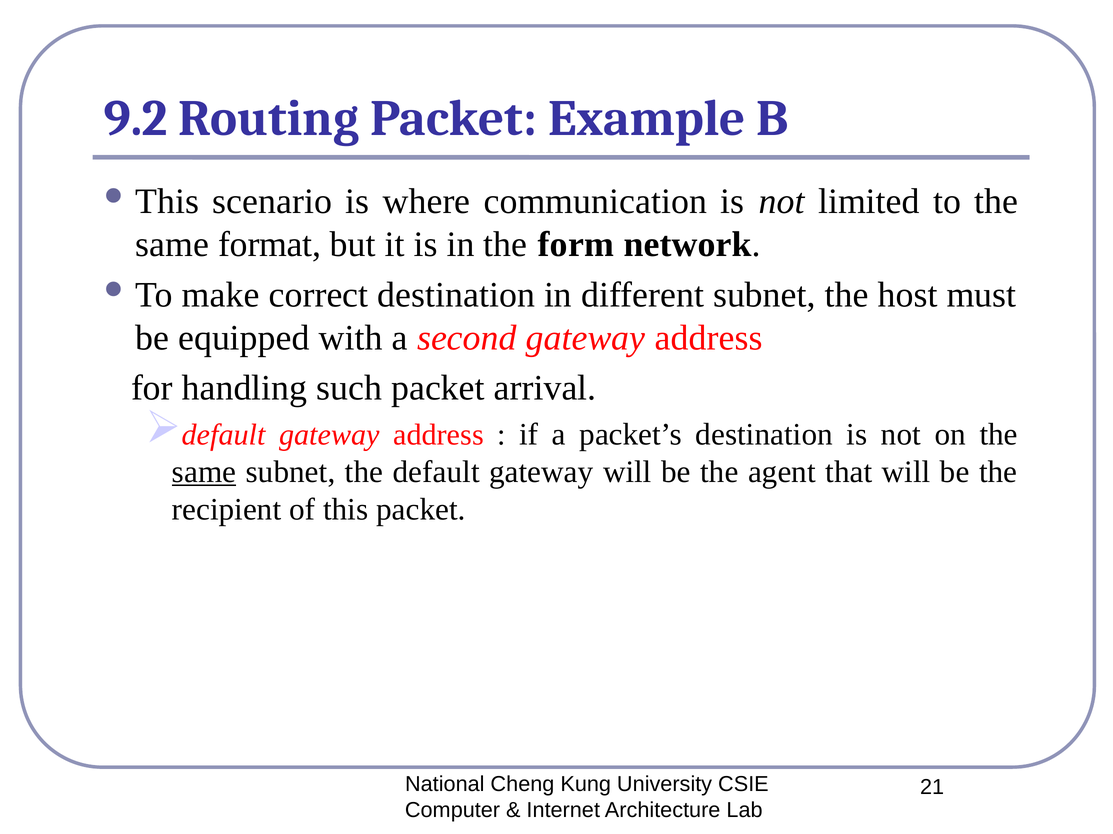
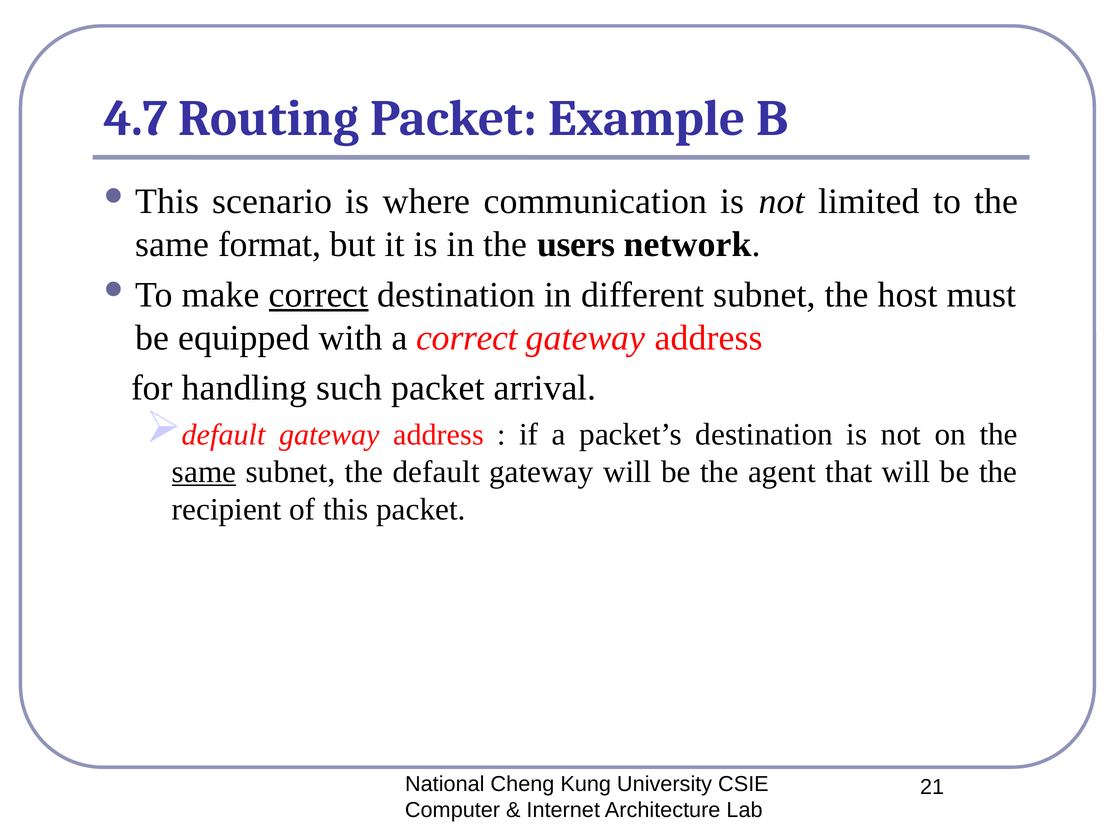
9.2: 9.2 -> 4.7 (136, 119)
form: form -> users (576, 245)
correct underline: none -> present (319, 295)
a second: second -> correct (467, 338)
